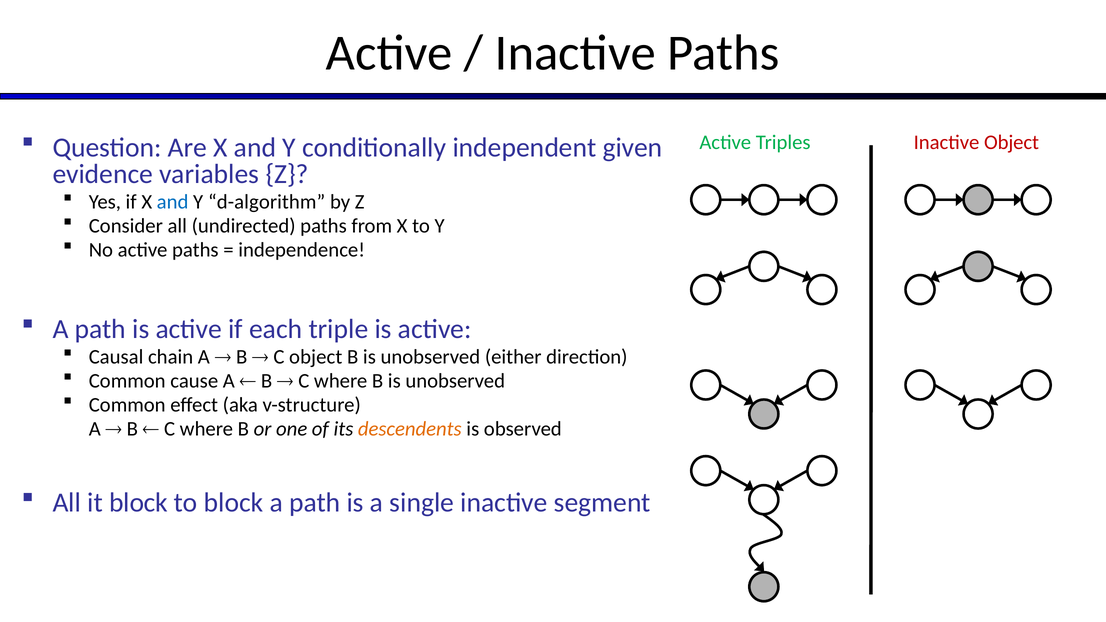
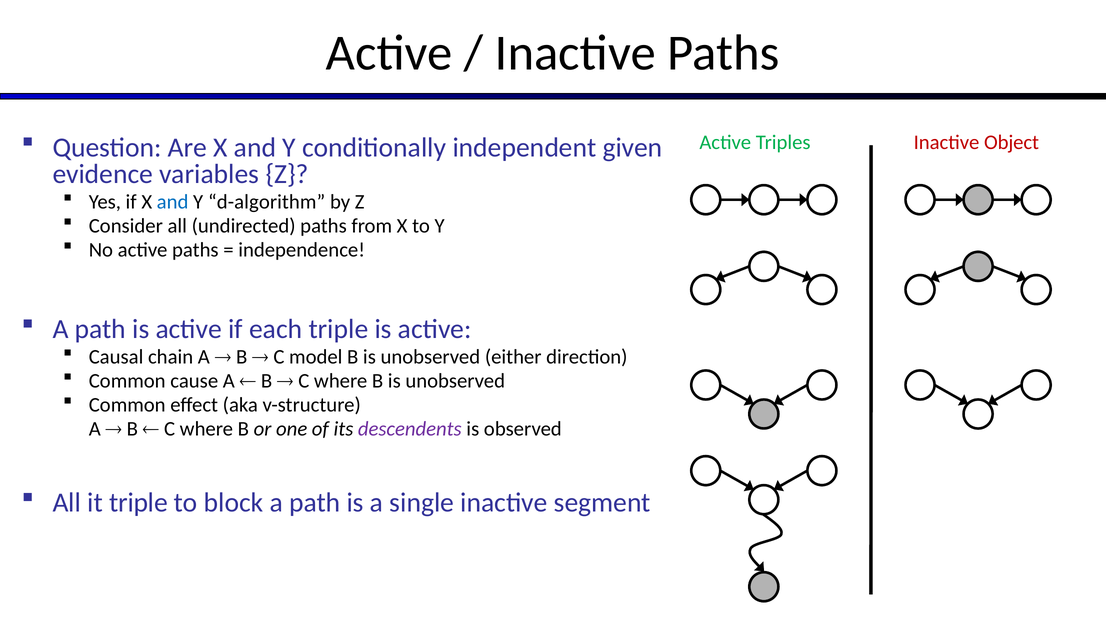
C object: object -> model (316, 357)
descendents colour: orange -> purple (410, 429)
it block: block -> triple (139, 503)
